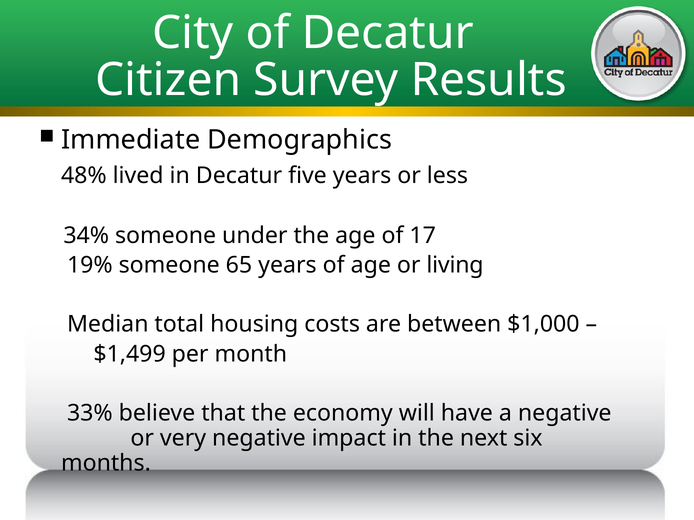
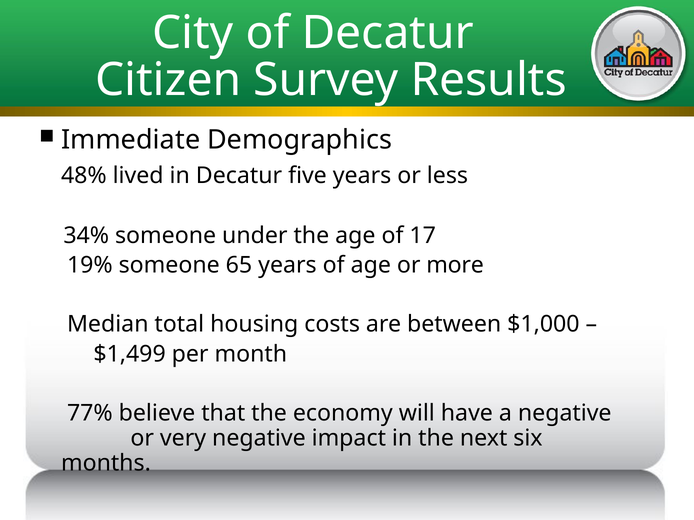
living: living -> more (455, 265)
33%: 33% -> 77% (90, 413)
